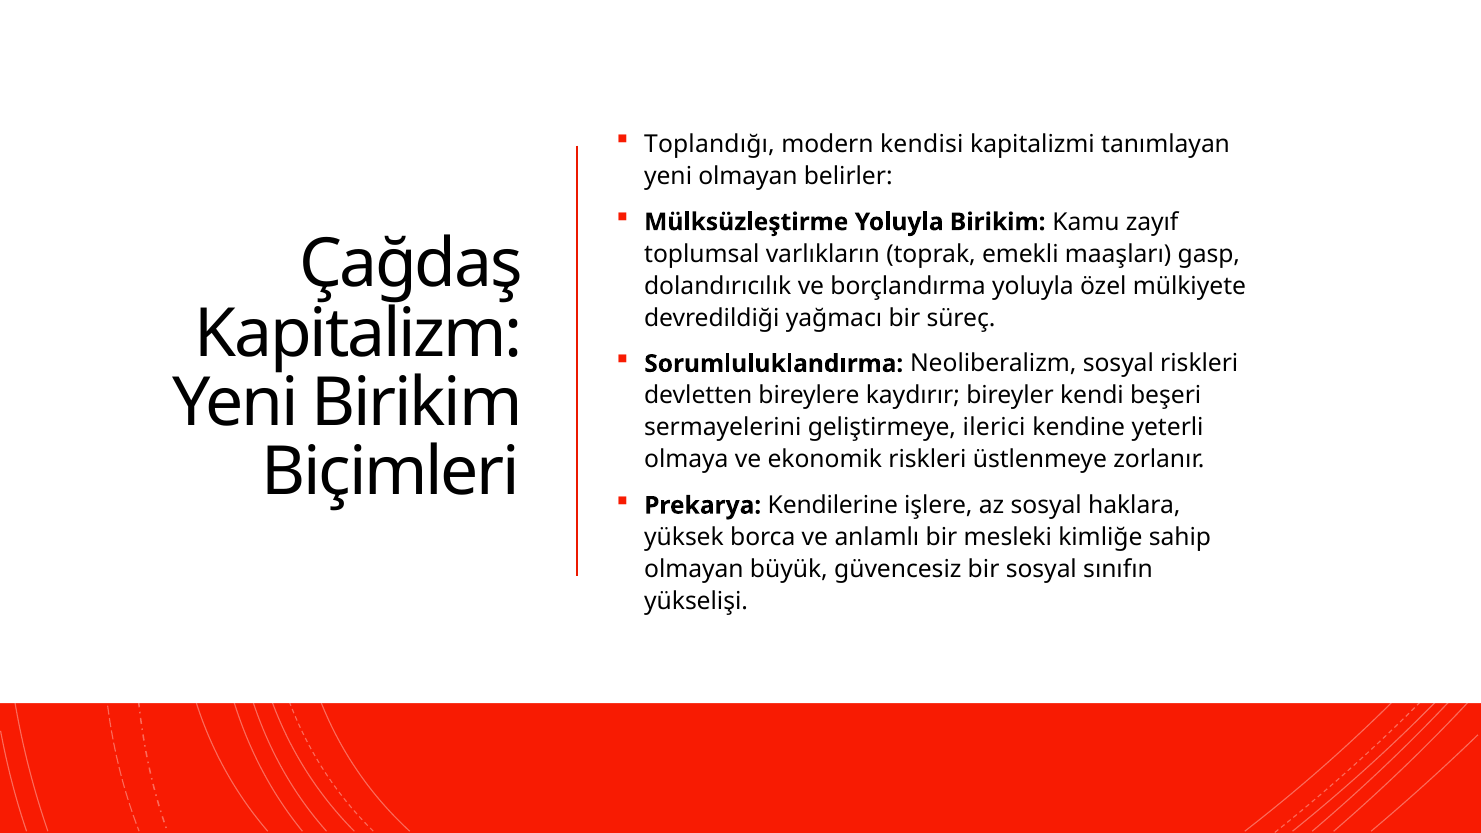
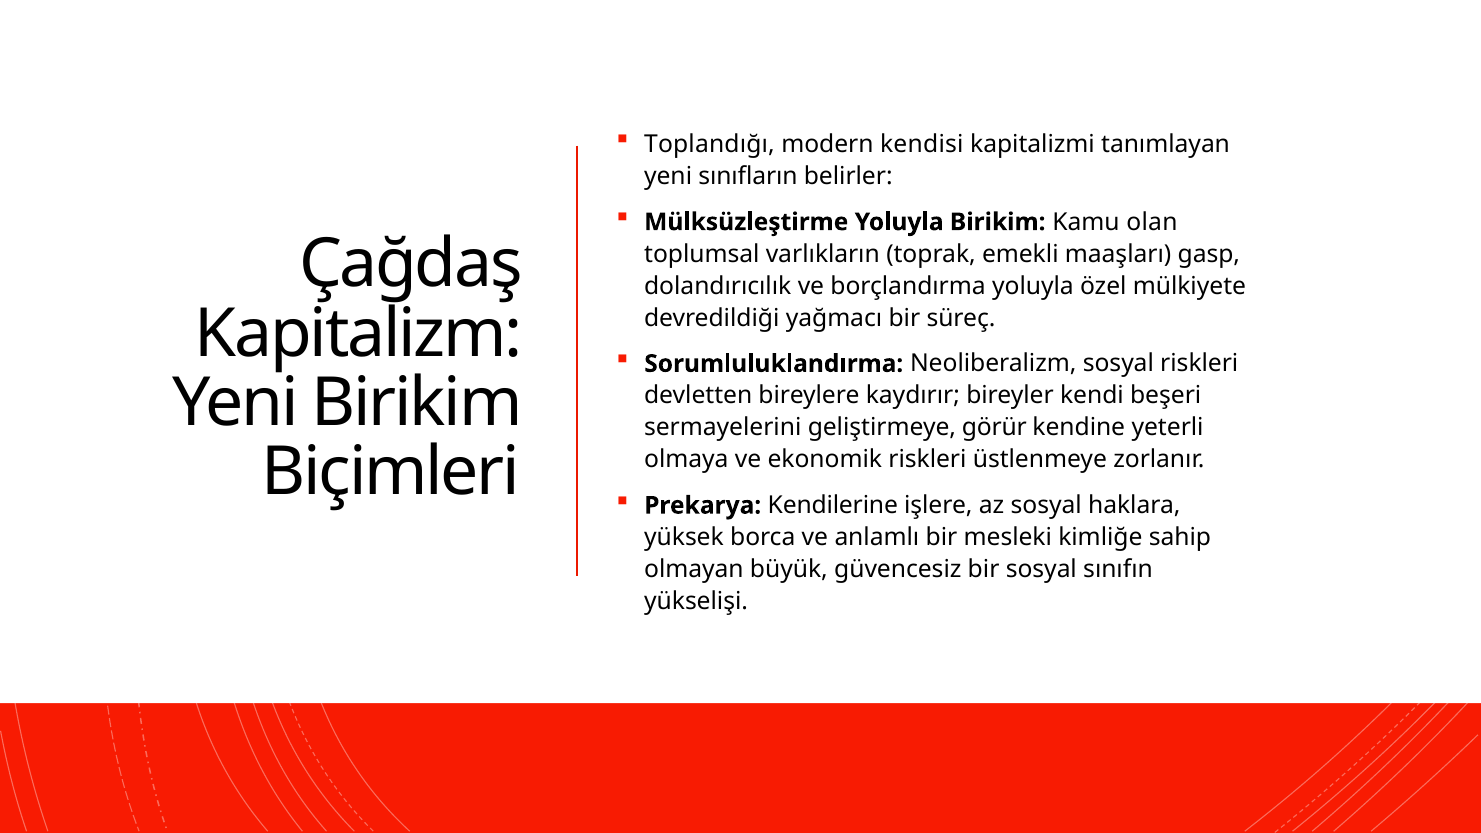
yeni olmayan: olmayan -> sınıfların (748, 176)
zayıf: zayıf -> olan (1152, 222)
ilerici: ilerici -> görür (994, 428)
